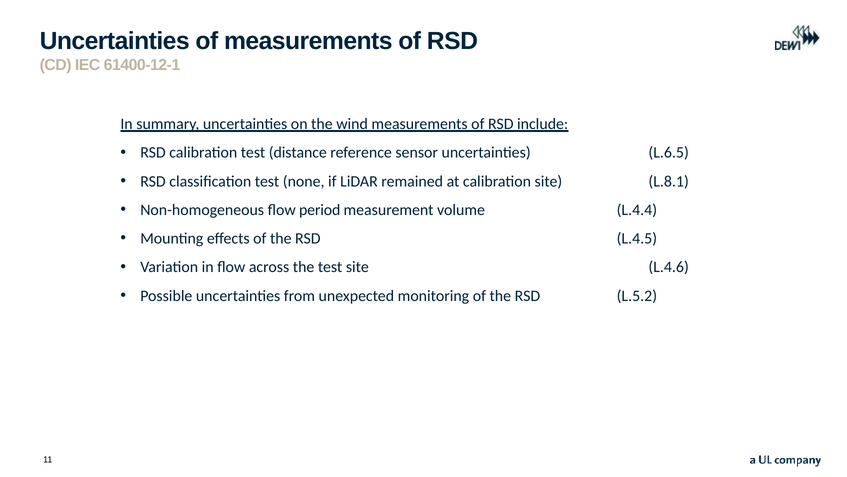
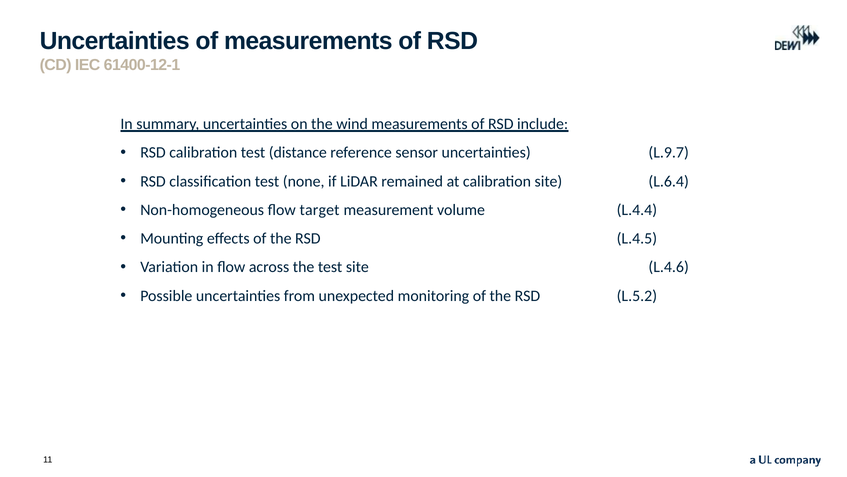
L.6.5: L.6.5 -> L.9.7 (669, 153)
L.8.1: L.8.1 -> L.6.4 (669, 181)
period: period -> target (320, 210)
